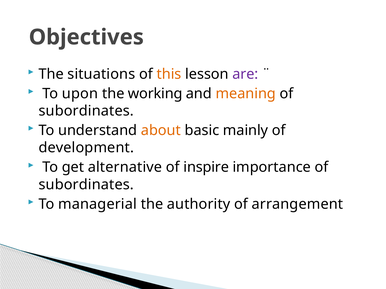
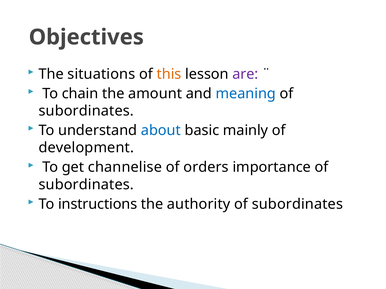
upon: upon -> chain (80, 94)
working: working -> amount (155, 94)
meaning colour: orange -> blue (246, 94)
about colour: orange -> blue (161, 131)
alternative: alternative -> channelise (125, 167)
inspire: inspire -> orders (206, 167)
managerial: managerial -> instructions (98, 204)
arrangement: arrangement -> subordinates (297, 204)
